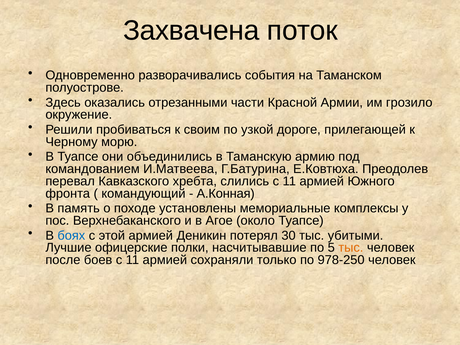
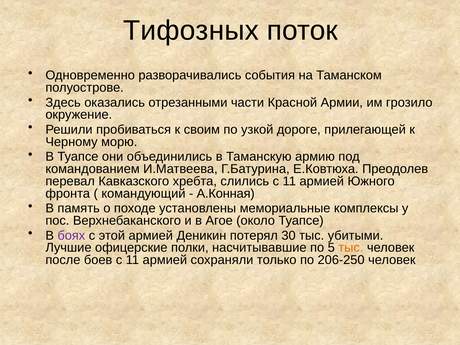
Захвачена: Захвачена -> Тифозных (191, 31)
боях colour: blue -> purple (71, 235)
978-250: 978-250 -> 206-250 (341, 260)
